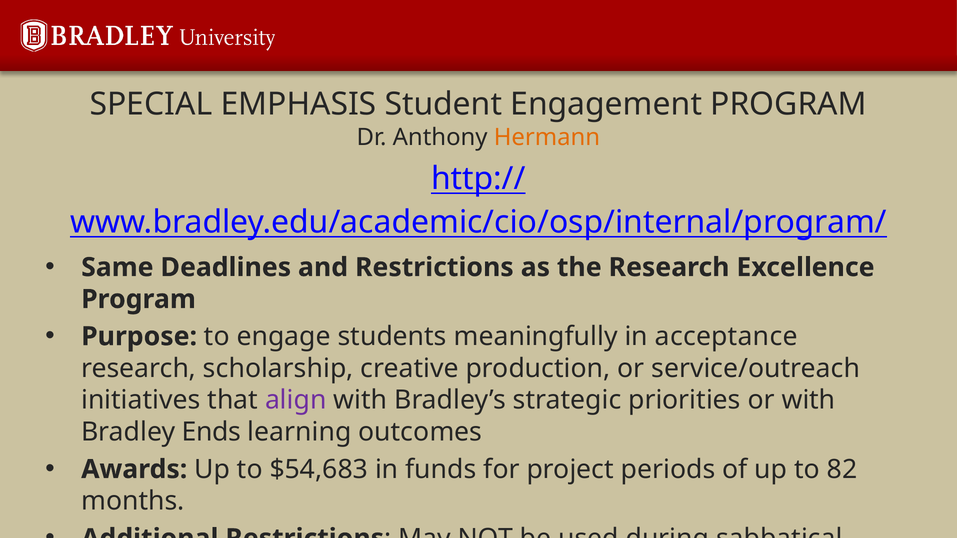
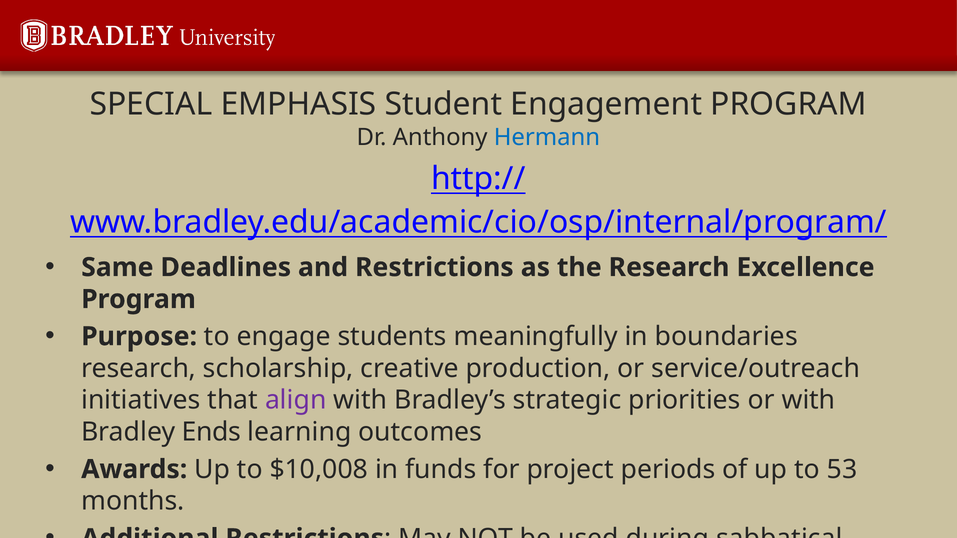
Hermann colour: orange -> blue (547, 137)
acceptance: acceptance -> boundaries (726, 337)
$54,683: $54,683 -> $10,008 (319, 470)
82: 82 -> 53 (842, 470)
